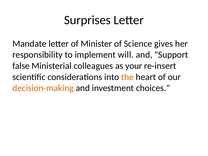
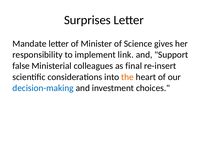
will: will -> link (126, 55)
your: your -> final (134, 66)
decision-making colour: orange -> blue (43, 88)
